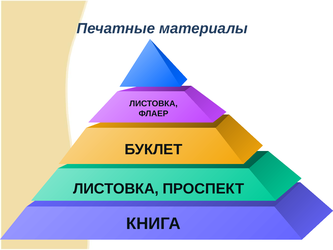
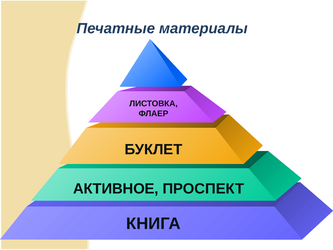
ЛИСТОВКА: ЛИСТОВКА -> АКТИВНОЕ (116, 188)
